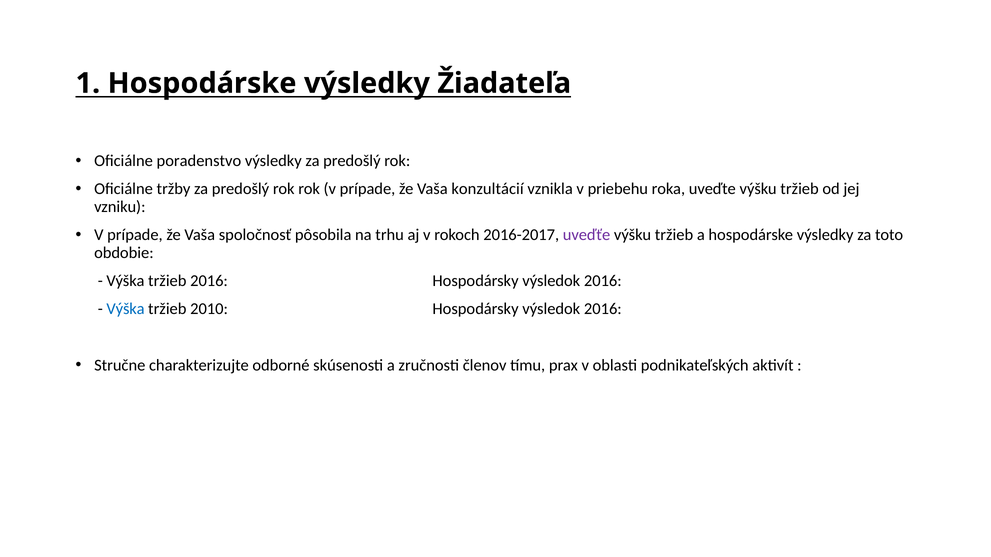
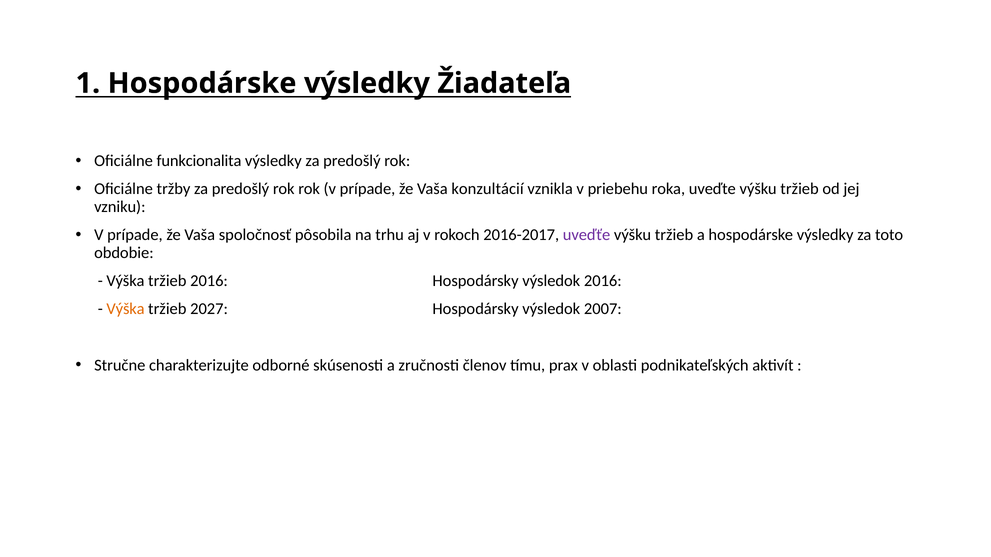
poradenstvo: poradenstvo -> funkcionalita (199, 161)
Výška colour: blue -> orange (126, 309)
2010: 2010 -> 2027 (209, 309)
2016: 2016 -> 2007 (603, 309)
